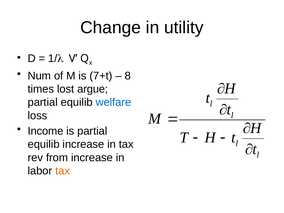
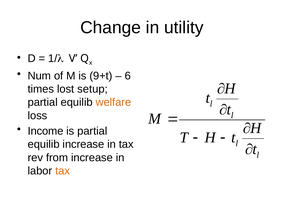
7+t: 7+t -> 9+t (101, 76)
8: 8 -> 6 (128, 76)
argue: argue -> setup (93, 89)
welfare colour: blue -> orange (113, 102)
